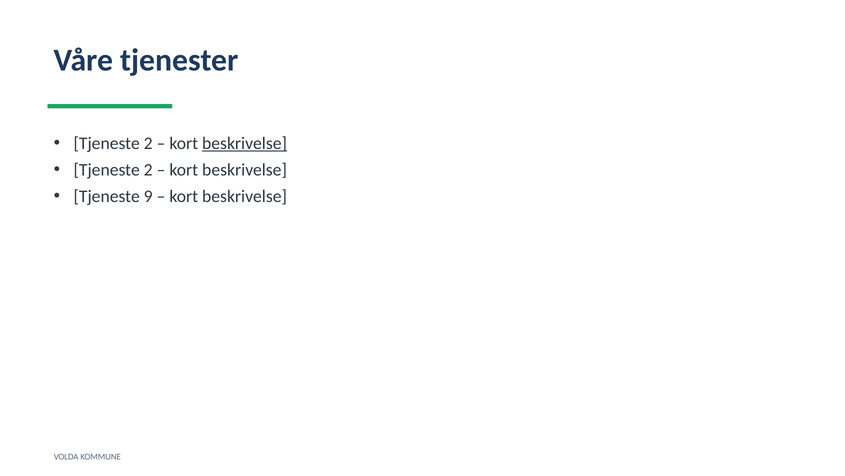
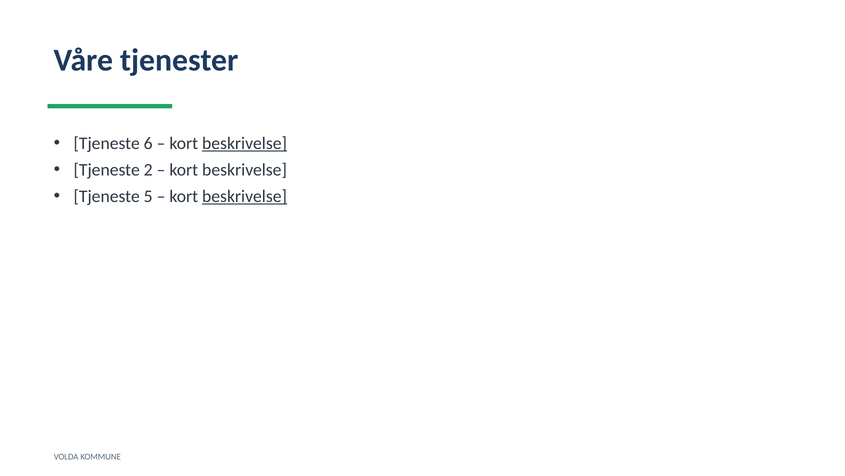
2: 2 -> 6 (148, 143)
9: 9 -> 5 (148, 196)
beskrivelse underline: none -> present (245, 196)
